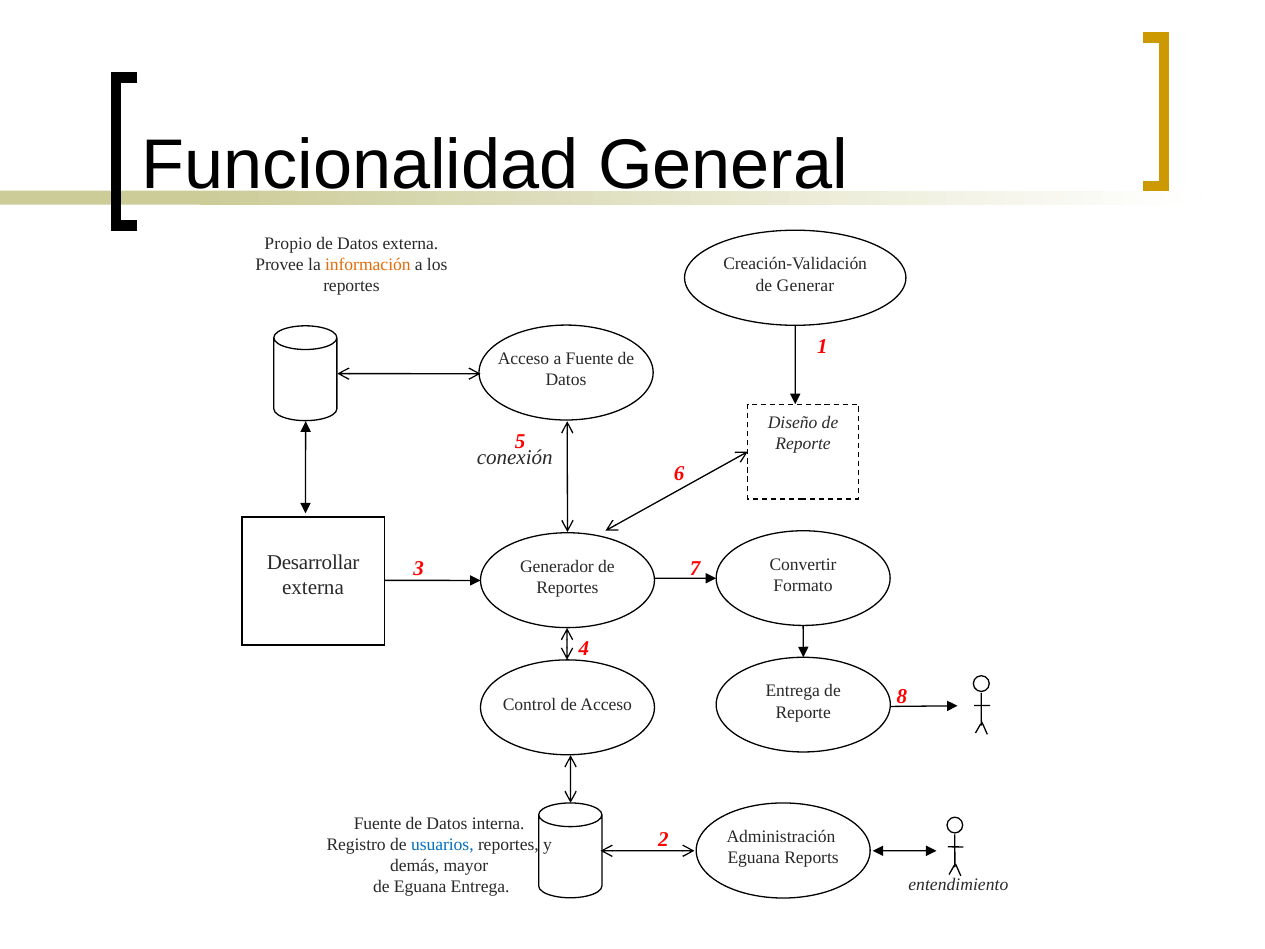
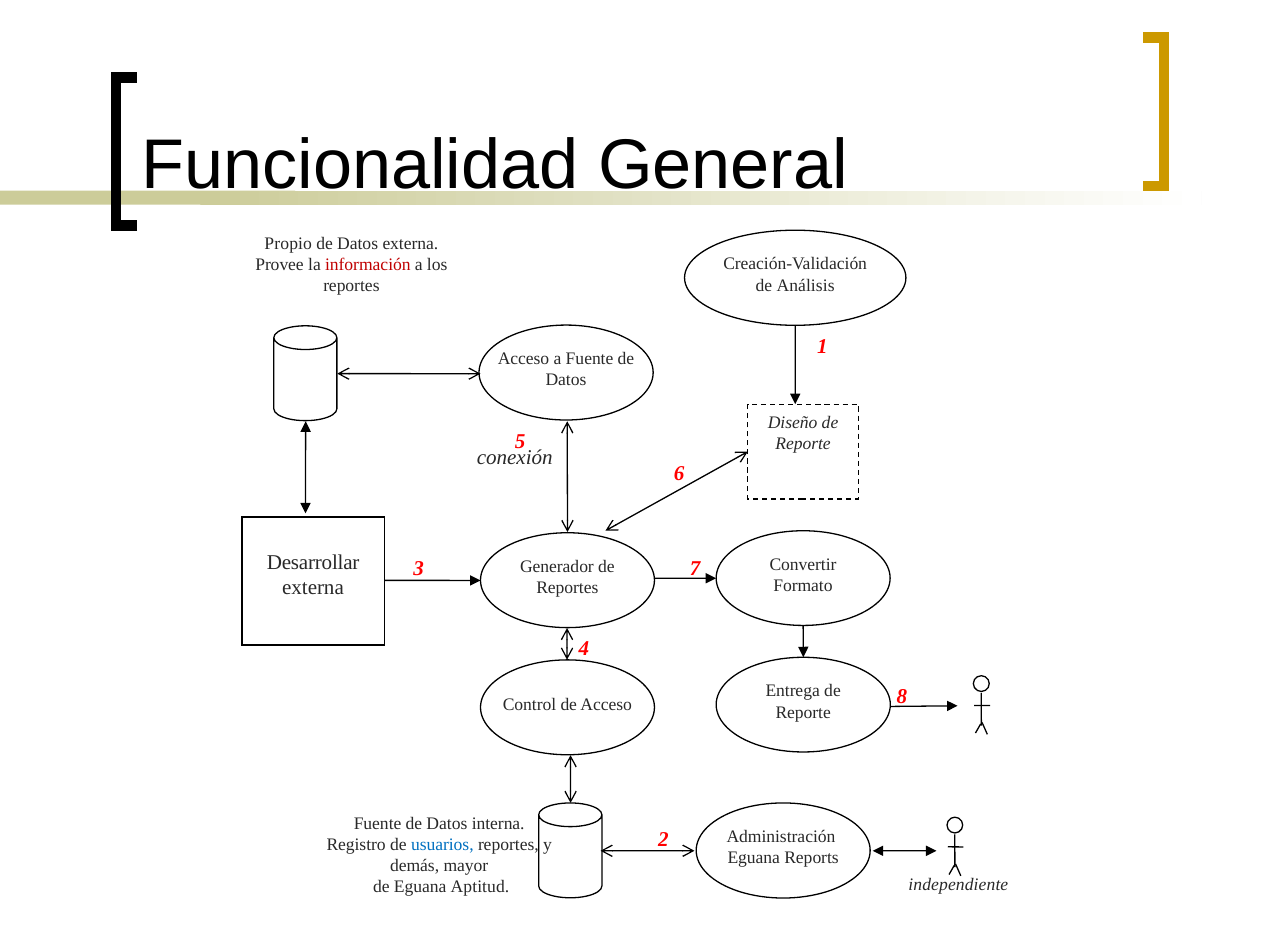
información colour: orange -> red (368, 264)
Generar: Generar -> Análisis (806, 285)
entendimiento: entendimiento -> independiente (958, 884)
Eguana Entrega: Entrega -> Aptitud (480, 886)
